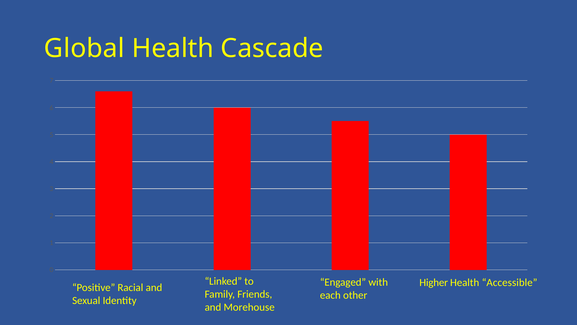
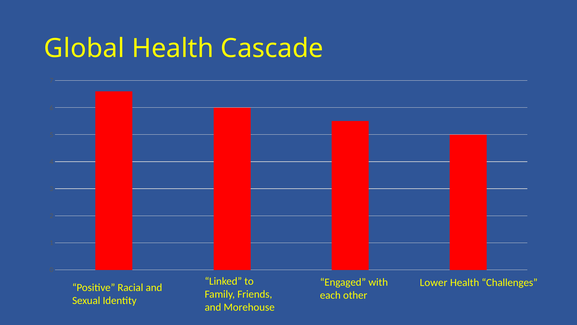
Higher: Higher -> Lower (434, 282)
Accessible: Accessible -> Challenges (510, 282)
